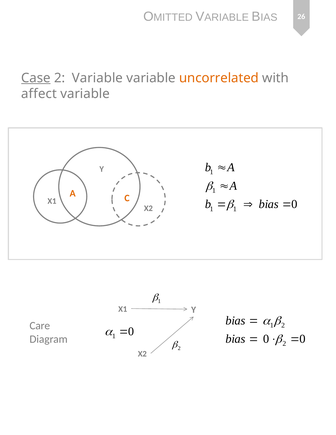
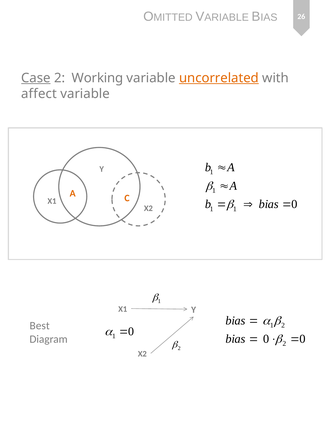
2 Variable: Variable -> Working (98, 78)
uncorrelated underline: none -> present (219, 78)
Care: Care -> Best (40, 326)
